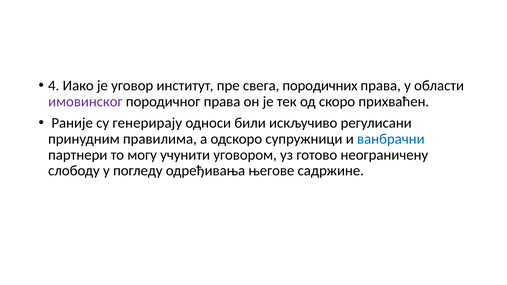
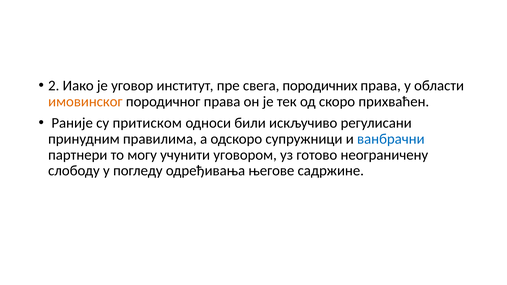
4: 4 -> 2 (54, 86)
имовинског colour: purple -> orange (85, 102)
генерирају: генерирају -> притиском (147, 123)
